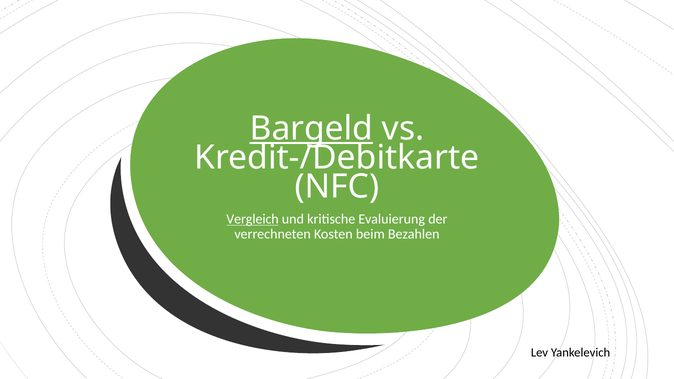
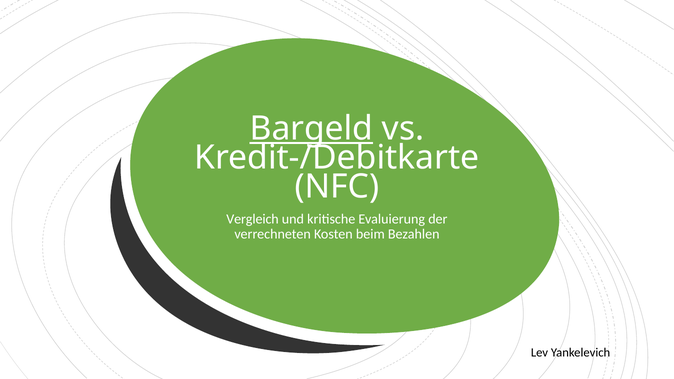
Vergleich underline: present -> none (253, 219)
